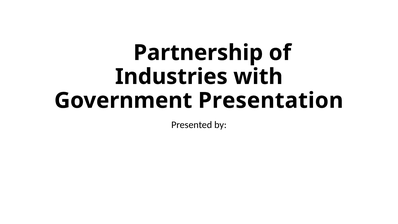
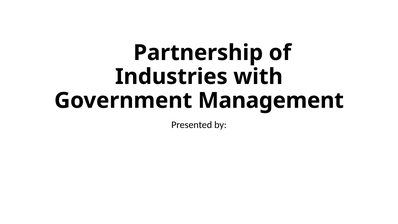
Presentation: Presentation -> Management (271, 100)
